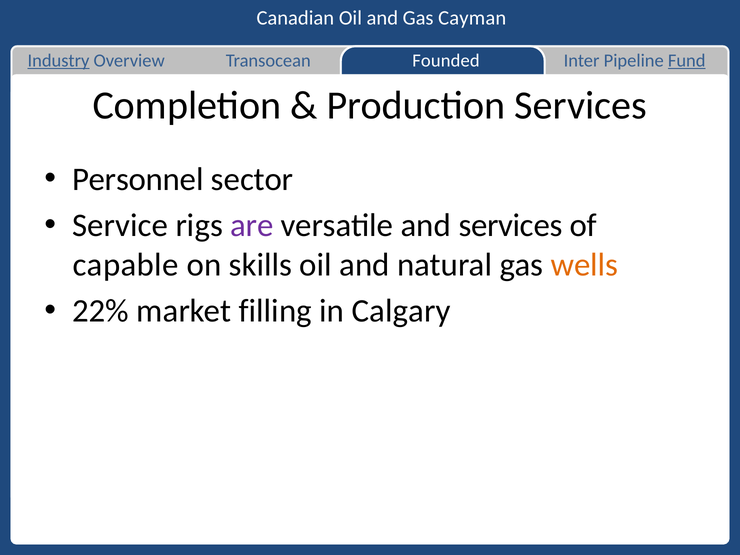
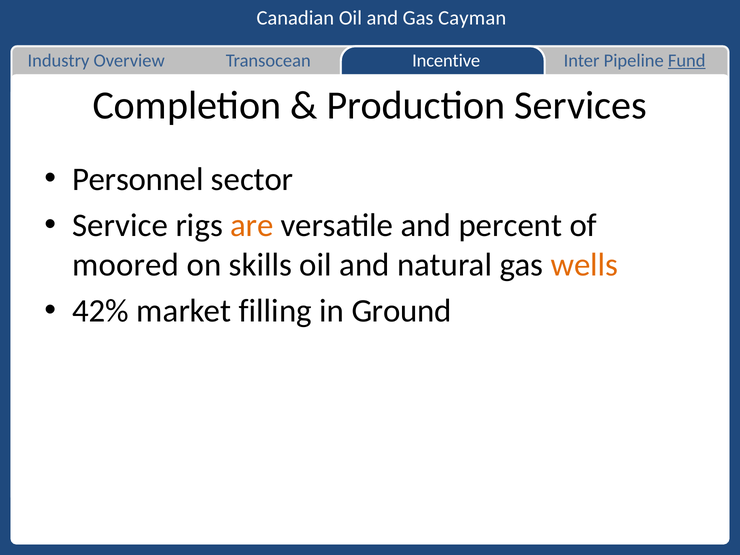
Industry underline: present -> none (58, 60)
Founded: Founded -> Incentive (446, 60)
are colour: purple -> orange (252, 225)
and services: services -> percent (510, 225)
capable: capable -> moored (126, 265)
22%: 22% -> 42% (101, 311)
Calgary: Calgary -> Ground (401, 311)
